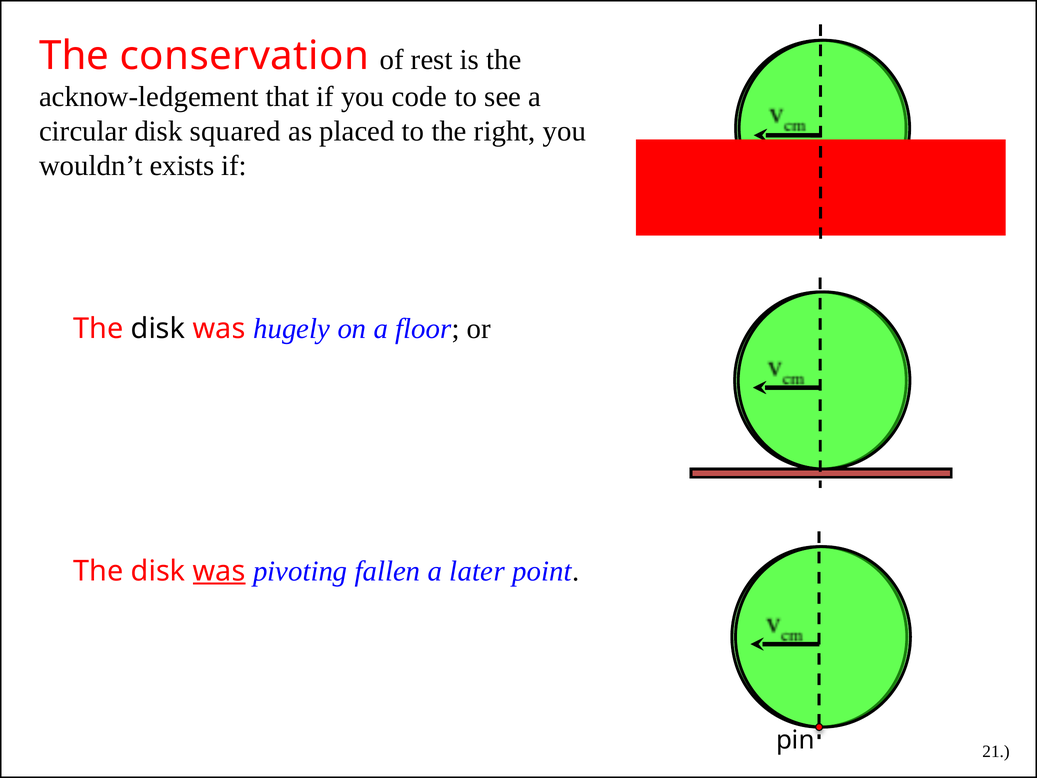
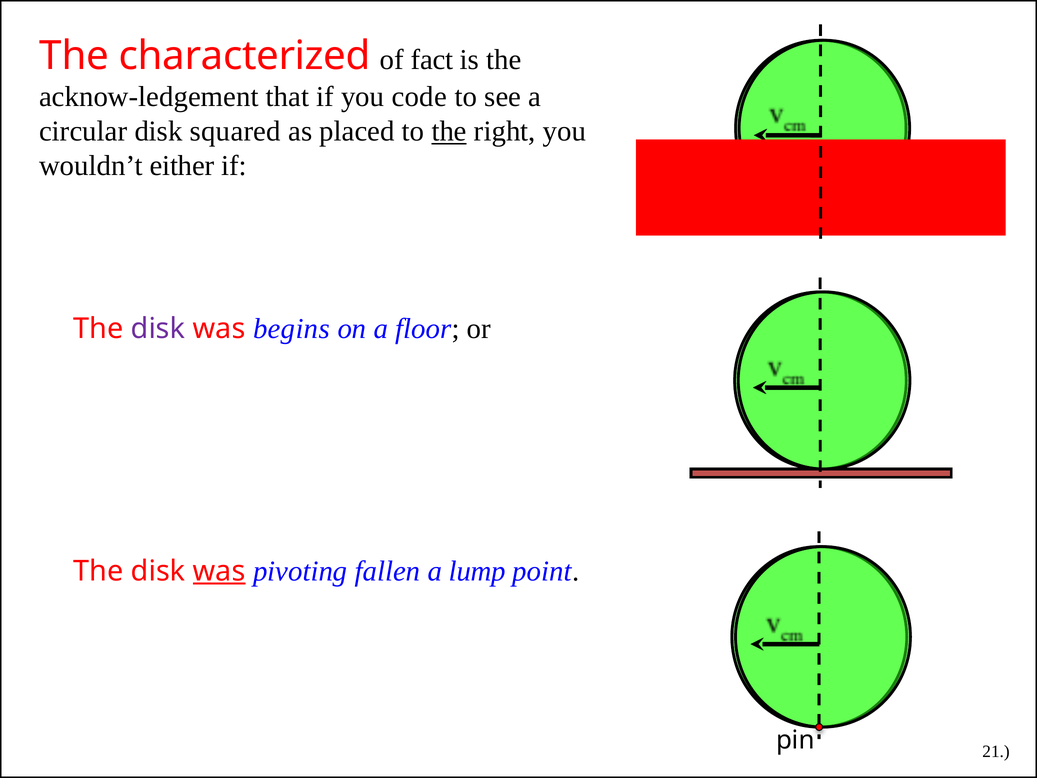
conservation: conservation -> characterized (245, 56)
rest: rest -> fact (432, 60)
the underline: none -> present (449, 131)
exists: exists -> either (182, 166)
disk colour: black -> purple (158, 329)
hugely: hugely -> begins (291, 329)
later: later -> lump (477, 571)
